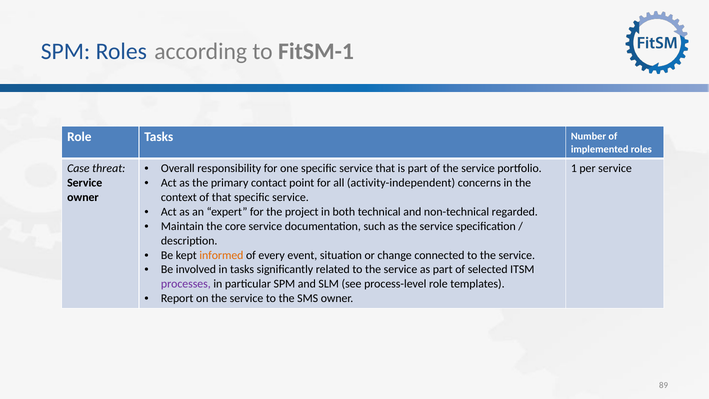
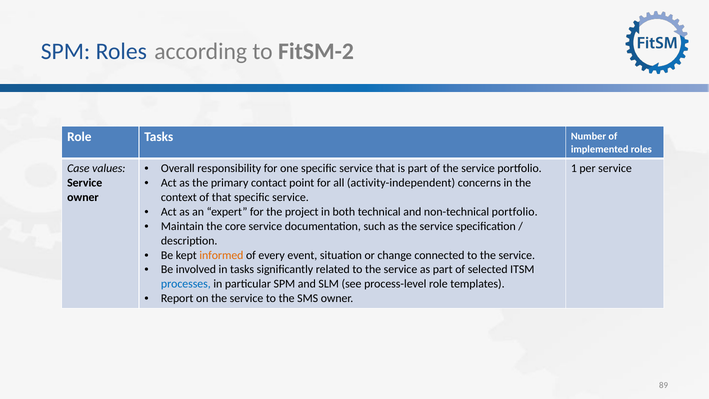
FitSM-1: FitSM-1 -> FitSM-2 (316, 52)
threat: threat -> values (109, 168)
non-technical regarded: regarded -> portfolio (515, 212)
processes colour: purple -> blue (186, 284)
